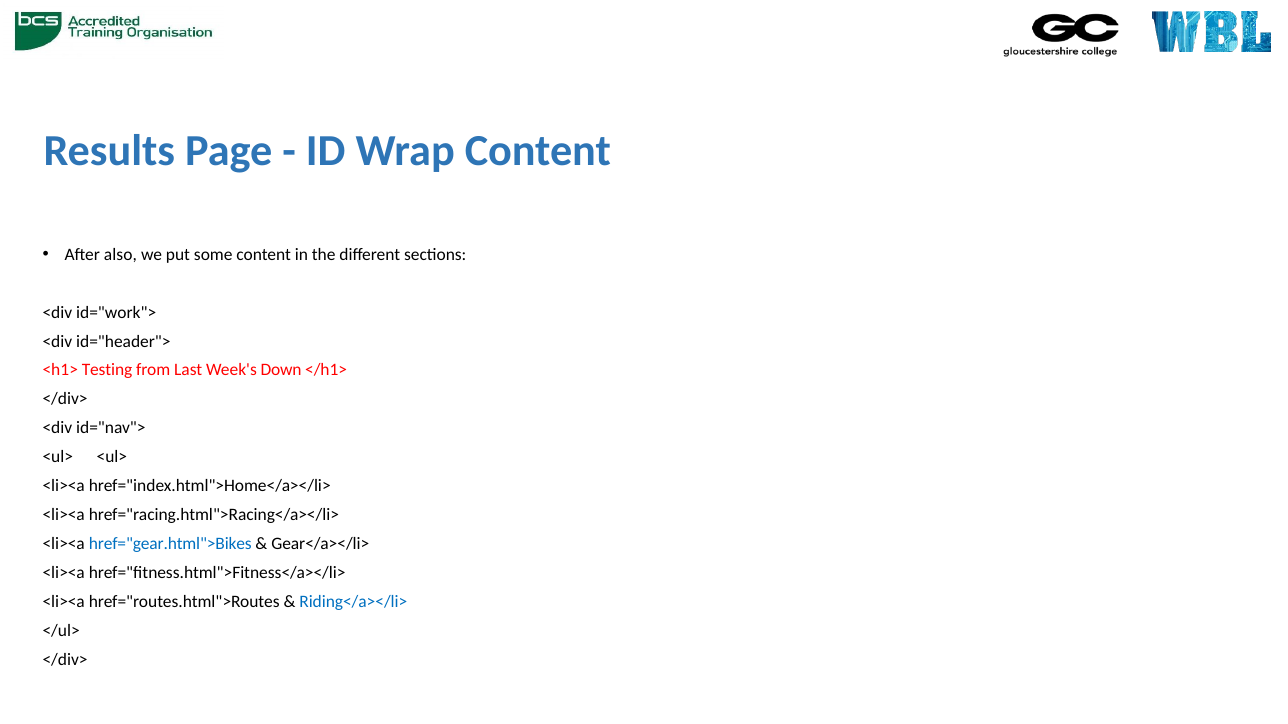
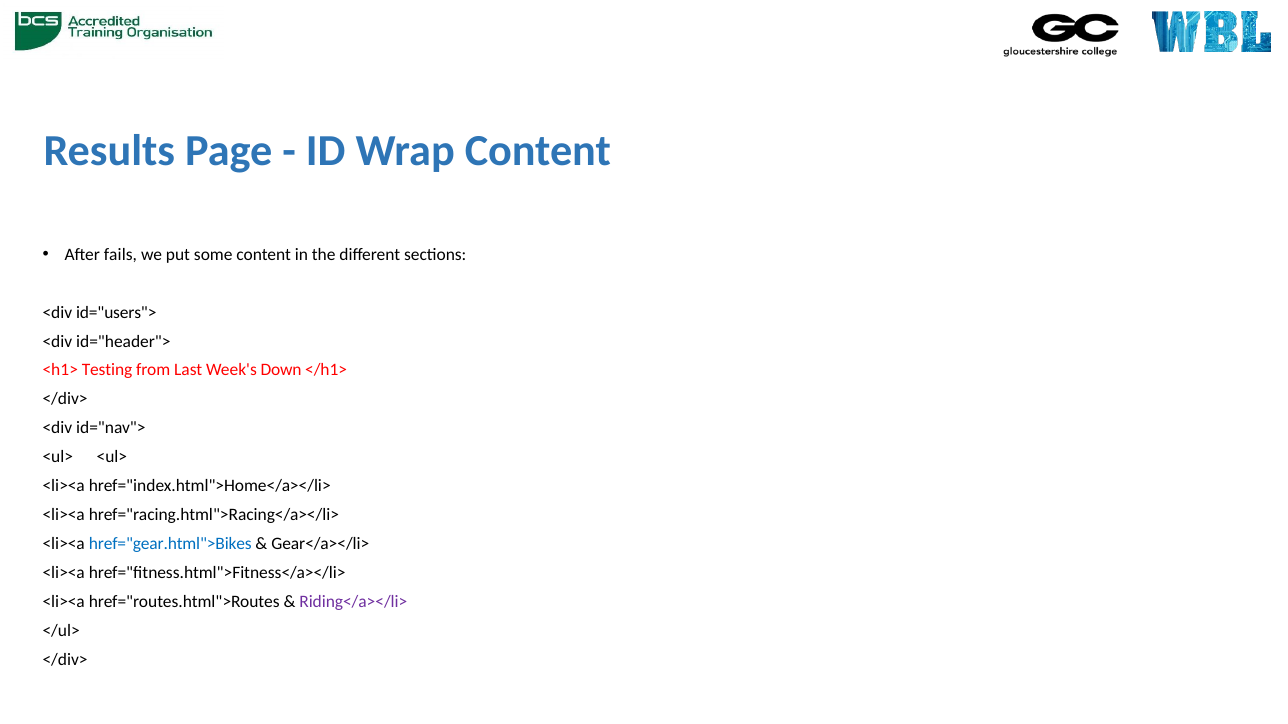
also: also -> fails (120, 255)
id="work">: id="work"> -> id="users"> (116, 313)
Riding</a></li> colour: blue -> purple (353, 602)
